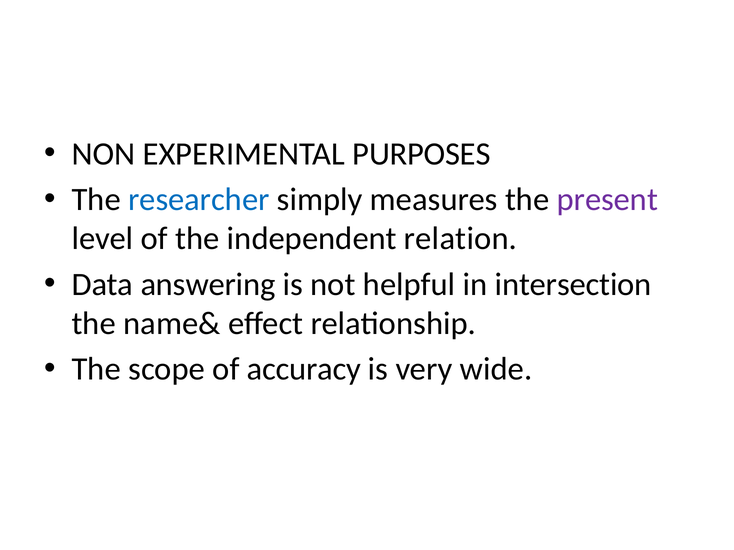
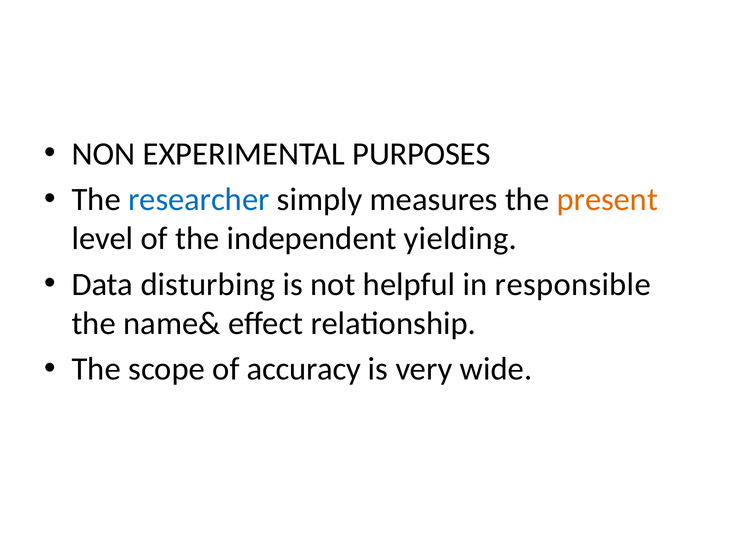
present colour: purple -> orange (607, 200)
relation: relation -> yielding (461, 239)
answering: answering -> disturbing (208, 285)
intersection: intersection -> responsible (573, 285)
